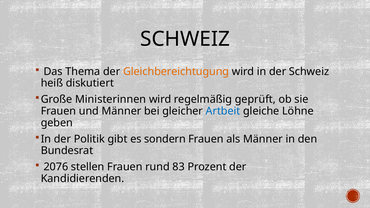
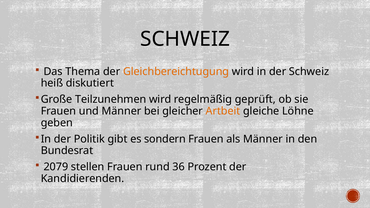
Ministerinnen: Ministerinnen -> Teilzunehmen (111, 99)
Artbeit colour: blue -> orange (223, 111)
2076: 2076 -> 2079 (56, 167)
83: 83 -> 36 (179, 167)
